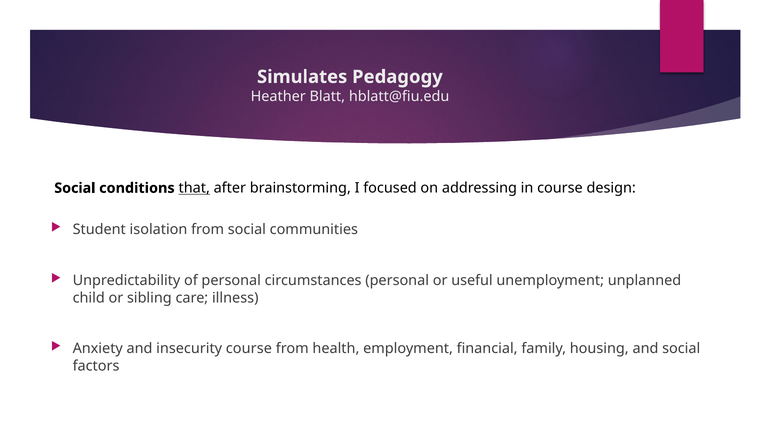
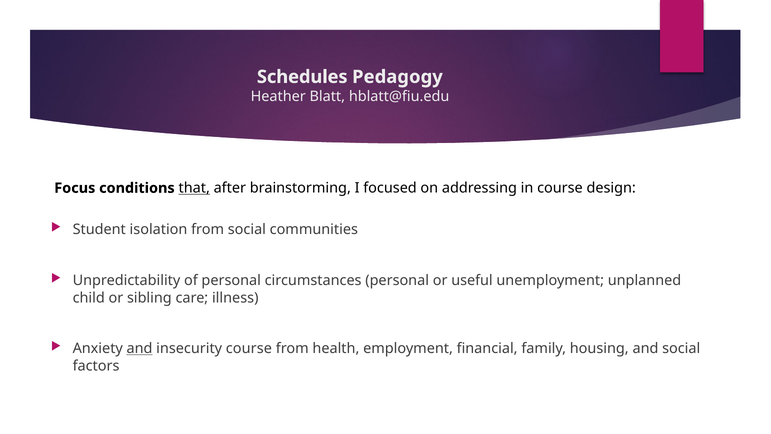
Simulates: Simulates -> Schedules (302, 77)
Social: Social -> Focus (75, 188)
and underline: none -> present (140, 348)
